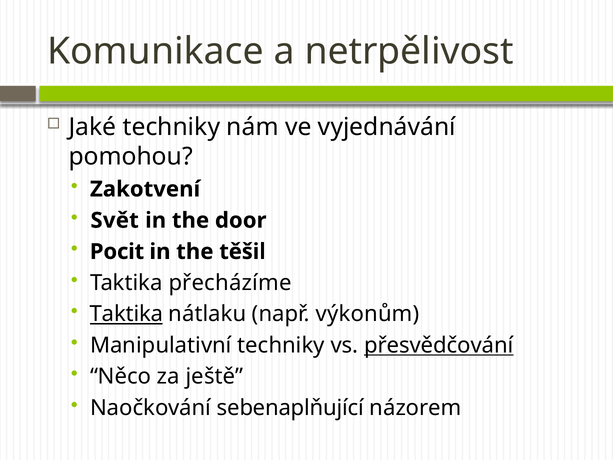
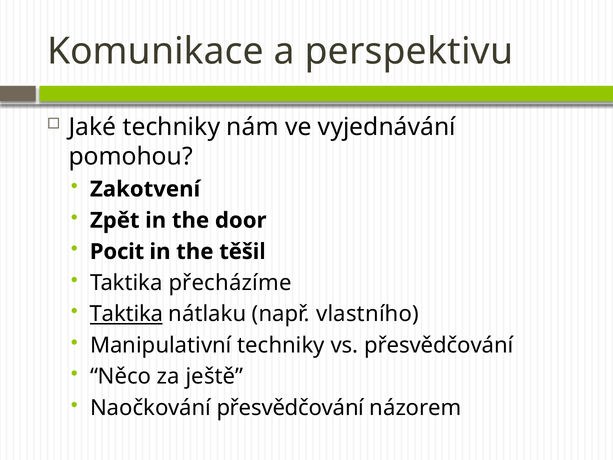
netrpělivost: netrpělivost -> perspektivu (409, 51)
Svět: Svět -> Zpět (115, 220)
výkonům: výkonům -> vlastního (368, 314)
přesvědčování underline: present -> none (439, 345)
Naočkování sebenaplňující: sebenaplňující -> přesvědčování (290, 408)
